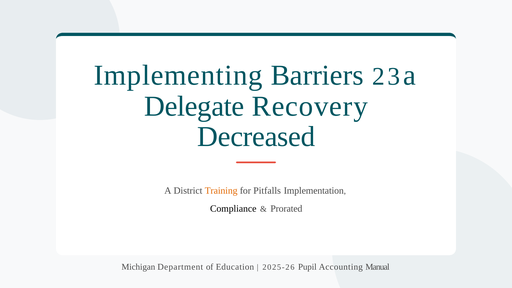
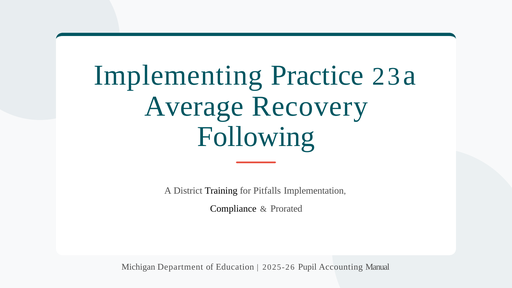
Barriers: Barriers -> Practice (317, 75)
Delegate: Delegate -> Average (194, 106)
Decreased: Decreased -> Following (256, 137)
Training colour: orange -> black (221, 191)
